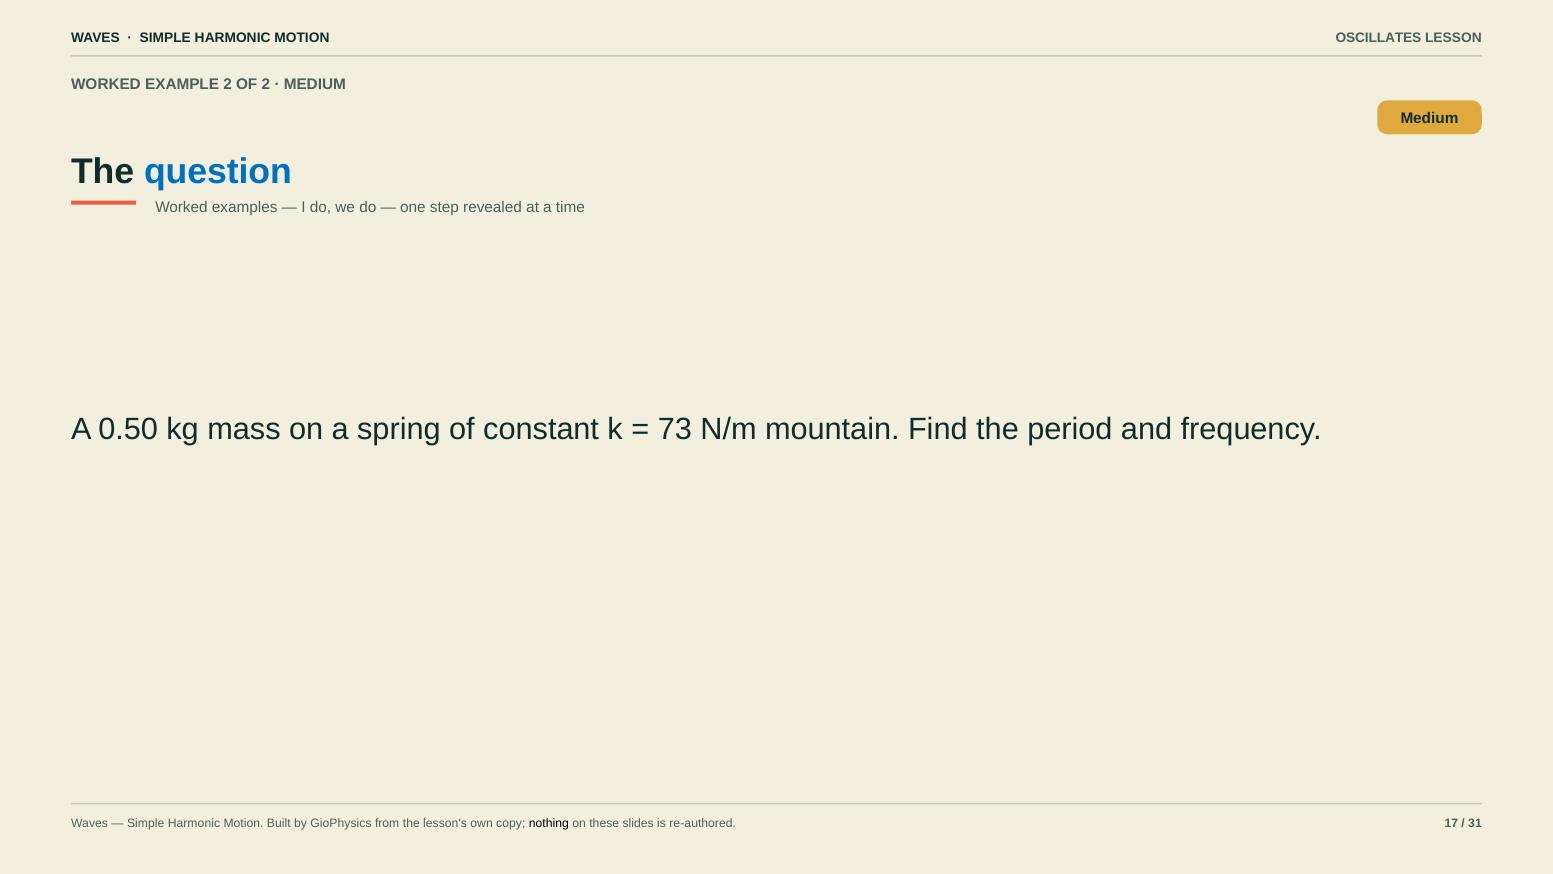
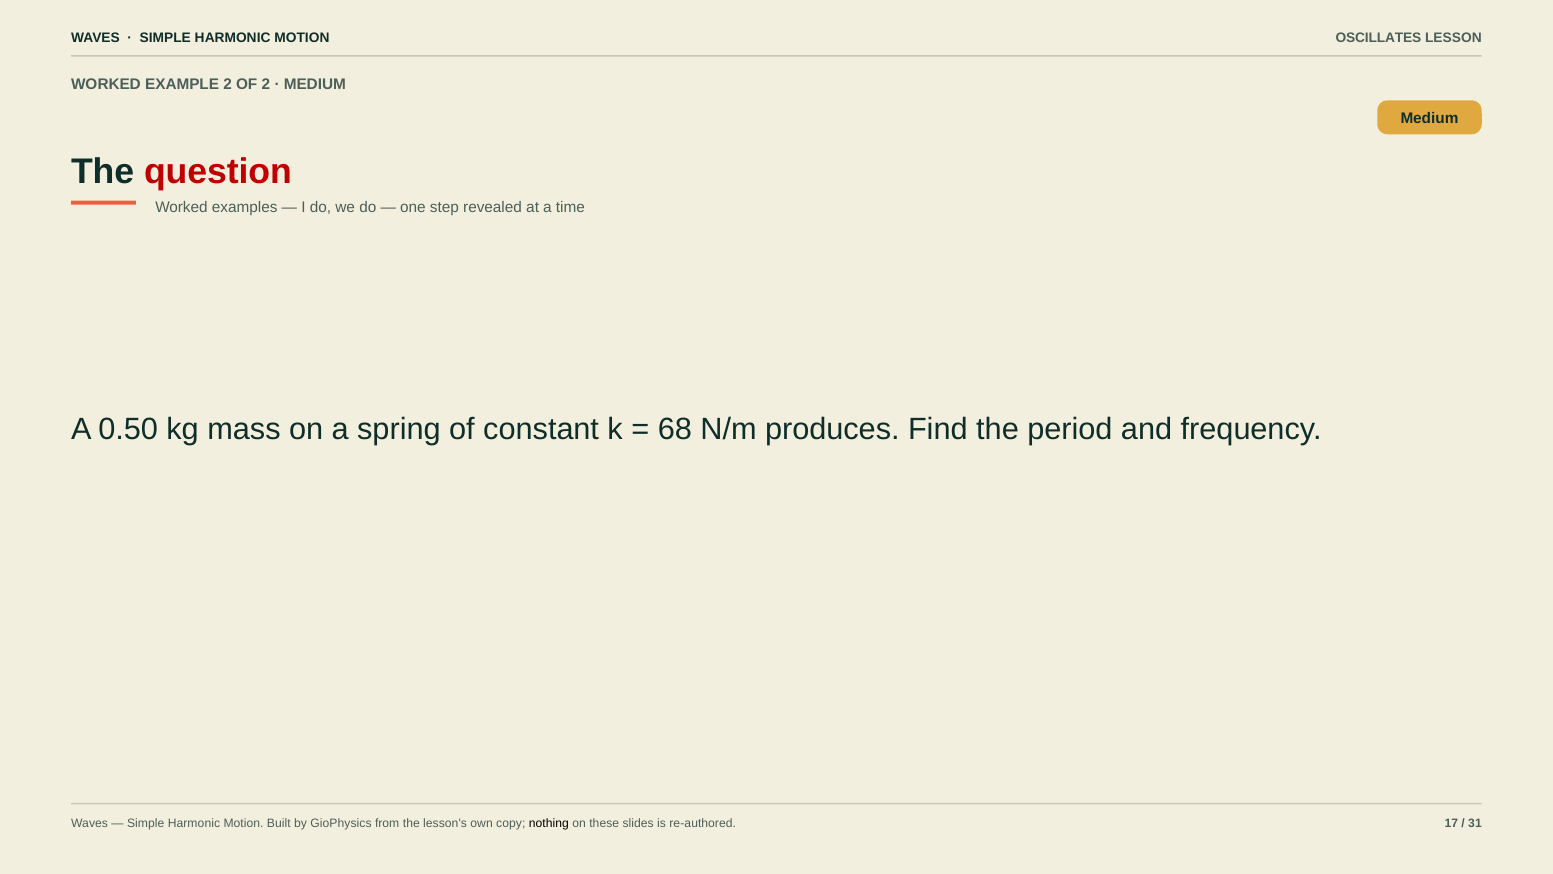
question colour: blue -> red (218, 172)
73: 73 -> 68 (675, 429)
mountain: mountain -> produces (832, 429)
